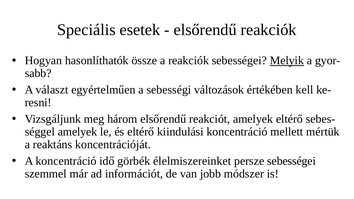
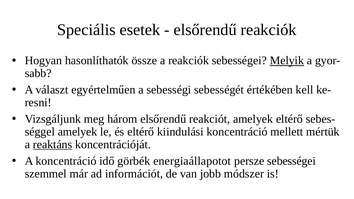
változások: változások -> sebességét (219, 90)
reaktáns underline: none -> present (53, 145)
élelmiszereinket: élelmiszereinket -> energiaállapotot (192, 161)
